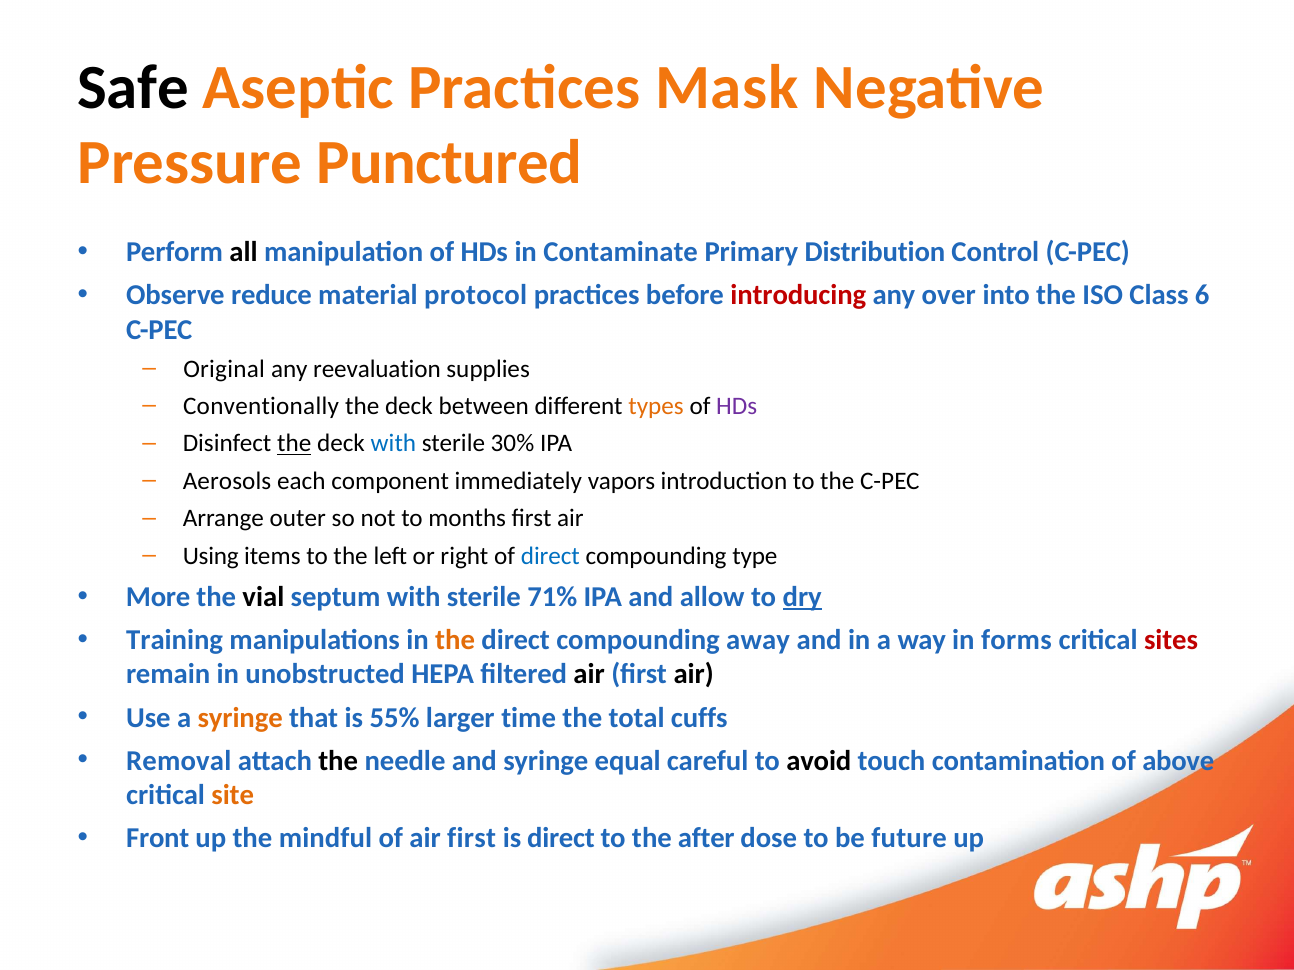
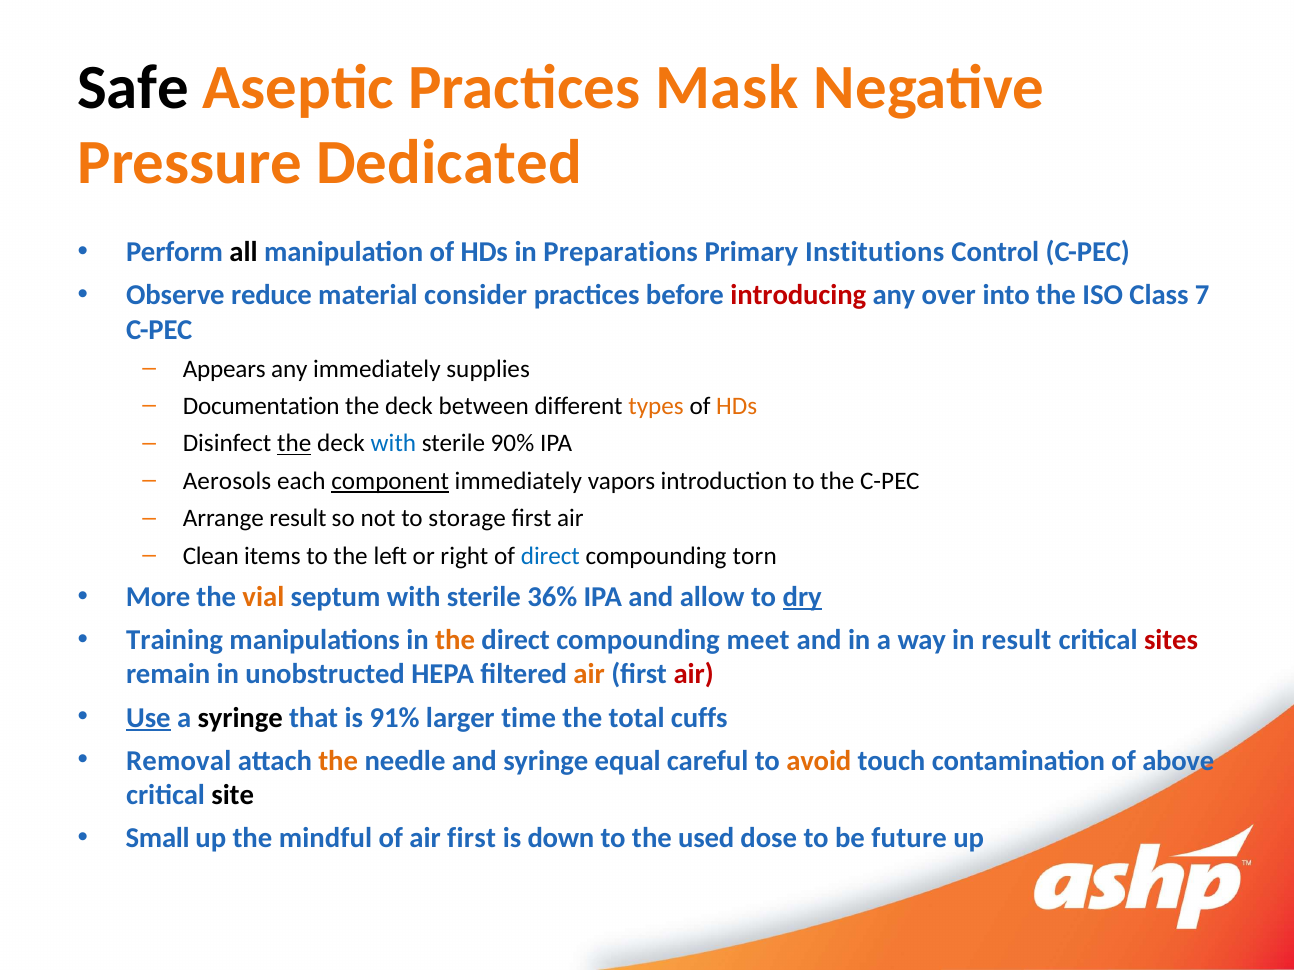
Punctured: Punctured -> Dedicated (449, 163)
Contaminate: Contaminate -> Preparations (621, 252)
Distribution: Distribution -> Institutions (875, 252)
protocol: protocol -> consider (476, 295)
6: 6 -> 7 (1202, 295)
Original: Original -> Appears (224, 369)
any reevaluation: reevaluation -> immediately (377, 369)
Conventionally: Conventionally -> Documentation (261, 406)
HDs colour: purple -> orange (737, 406)
30%: 30% -> 90% (512, 444)
component underline: none -> present (390, 481)
Arrange outer: outer -> result (298, 519)
months: months -> storage (467, 519)
Using: Using -> Clean (211, 556)
type: type -> torn (755, 556)
vial colour: black -> orange (263, 597)
71%: 71% -> 36% (552, 597)
away: away -> meet (758, 640)
in forms: forms -> result (1016, 640)
air colour: black -> orange (589, 675)
air colour: black -> red (694, 675)
Use underline: none -> present (148, 718)
syringe colour: orange -> black (240, 718)
55%: 55% -> 91% (395, 718)
the colour: black -> orange (338, 761)
avoid colour: black -> orange (819, 761)
site colour: orange -> black (233, 795)
Front: Front -> Small (158, 839)
is direct: direct -> down (561, 839)
after: after -> used (706, 839)
